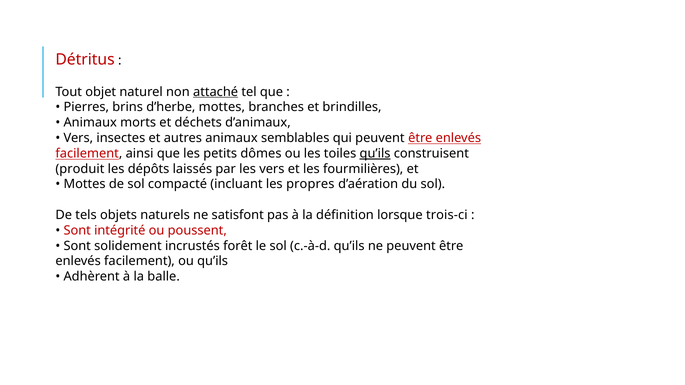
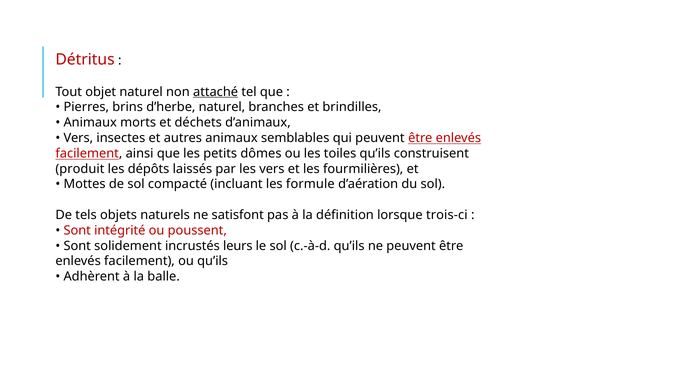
d’herbe mottes: mottes -> naturel (222, 107)
qu’ils underline: present -> none (375, 154)
propres: propres -> formule (310, 184)
forêt: forêt -> leurs (238, 246)
